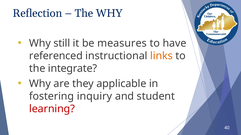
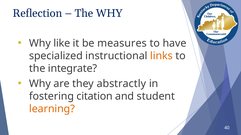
still: still -> like (62, 43)
referenced: referenced -> specialized (56, 56)
applicable: applicable -> abstractly (121, 84)
inquiry: inquiry -> citation (95, 97)
learning colour: red -> orange (52, 109)
